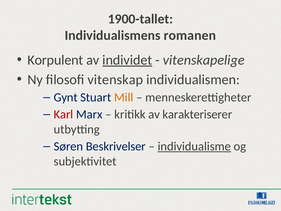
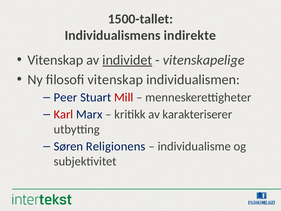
1900-tallet: 1900-tallet -> 1500-tallet (140, 19)
romanen: romanen -> indirekte (190, 35)
Korpulent: Korpulent -> Vitenskap (55, 60)
Gynt: Gynt -> Peer (66, 97)
Mill colour: orange -> red (124, 97)
Beskrivelser: Beskrivelser -> Religionens (116, 146)
individualisme underline: present -> none (194, 146)
